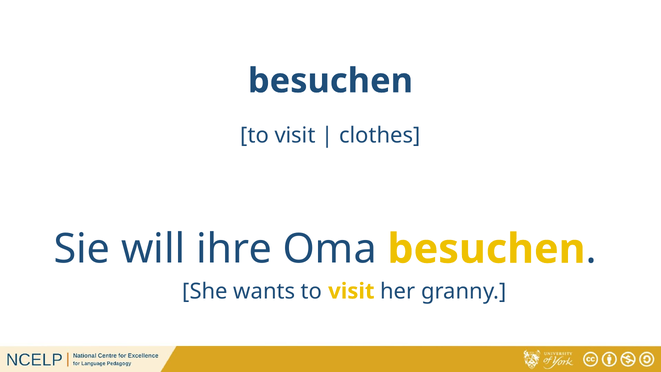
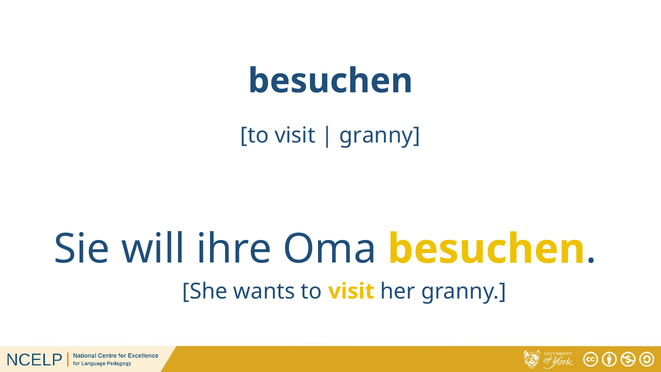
clothes: clothes -> granny (380, 135)
